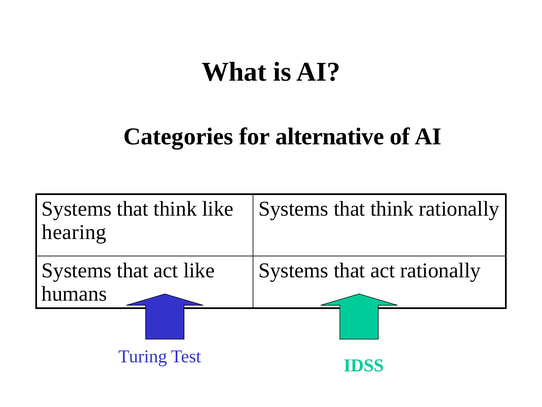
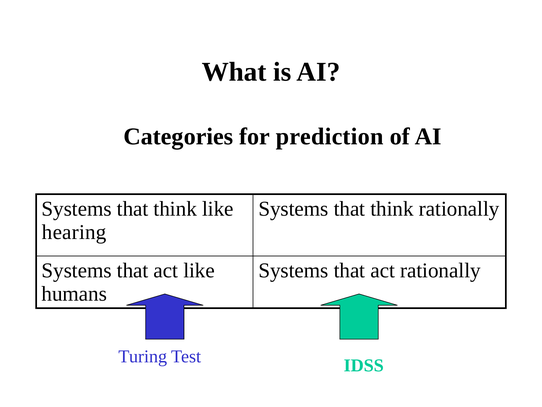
alternative: alternative -> prediction (330, 136)
